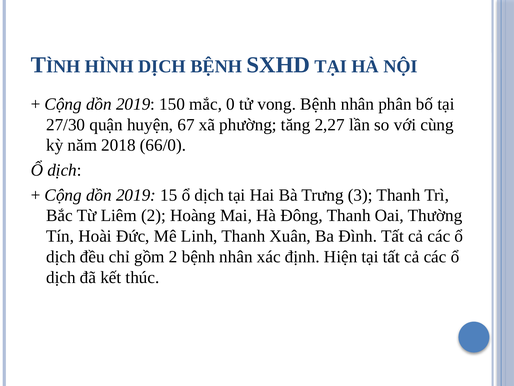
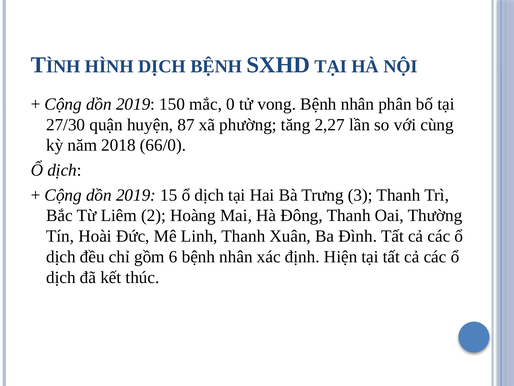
67: 67 -> 87 (186, 125)
gồm 2: 2 -> 6 (173, 256)
